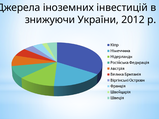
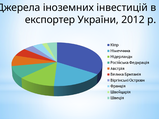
знижуючи: знижуючи -> експортер (50, 20)
